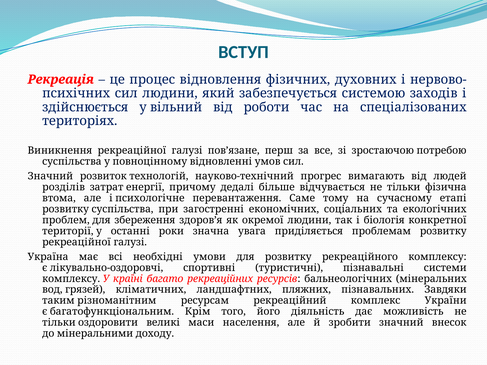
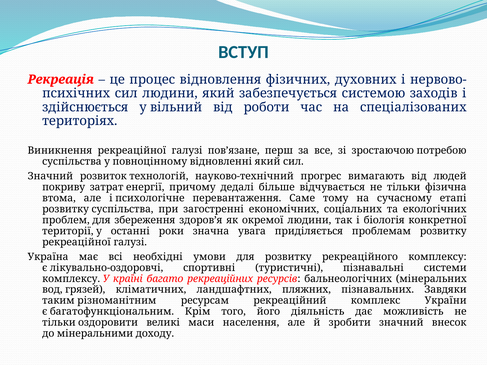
відновленні умов: умов -> який (268, 162)
розділів: розділів -> покриву (64, 187)
